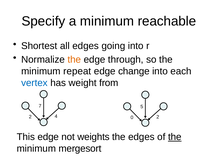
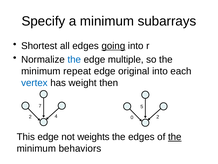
reachable: reachable -> subarrays (167, 21)
going underline: none -> present (113, 46)
the colour: orange -> blue (74, 59)
through: through -> multiple (126, 59)
change: change -> original (134, 71)
from: from -> then (109, 83)
mergesort: mergesort -> behaviors (80, 148)
